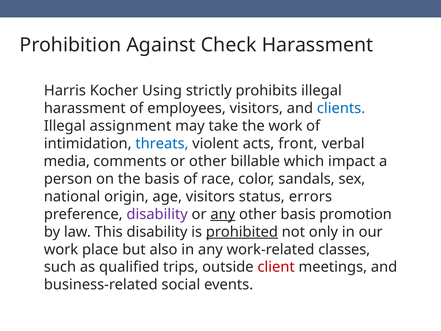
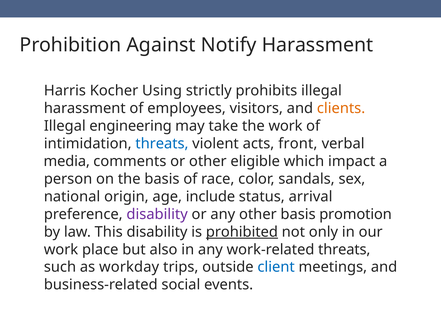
Check: Check -> Notify (229, 45)
clients colour: blue -> orange (341, 108)
assignment: assignment -> engineering (131, 126)
billable: billable -> eligible (255, 161)
age visitors: visitors -> include (210, 196)
errors: errors -> arrival (311, 196)
any underline: present -> none (223, 214)
work-related classes: classes -> threats (344, 249)
qualified: qualified -> workday (129, 267)
client colour: red -> blue (276, 267)
